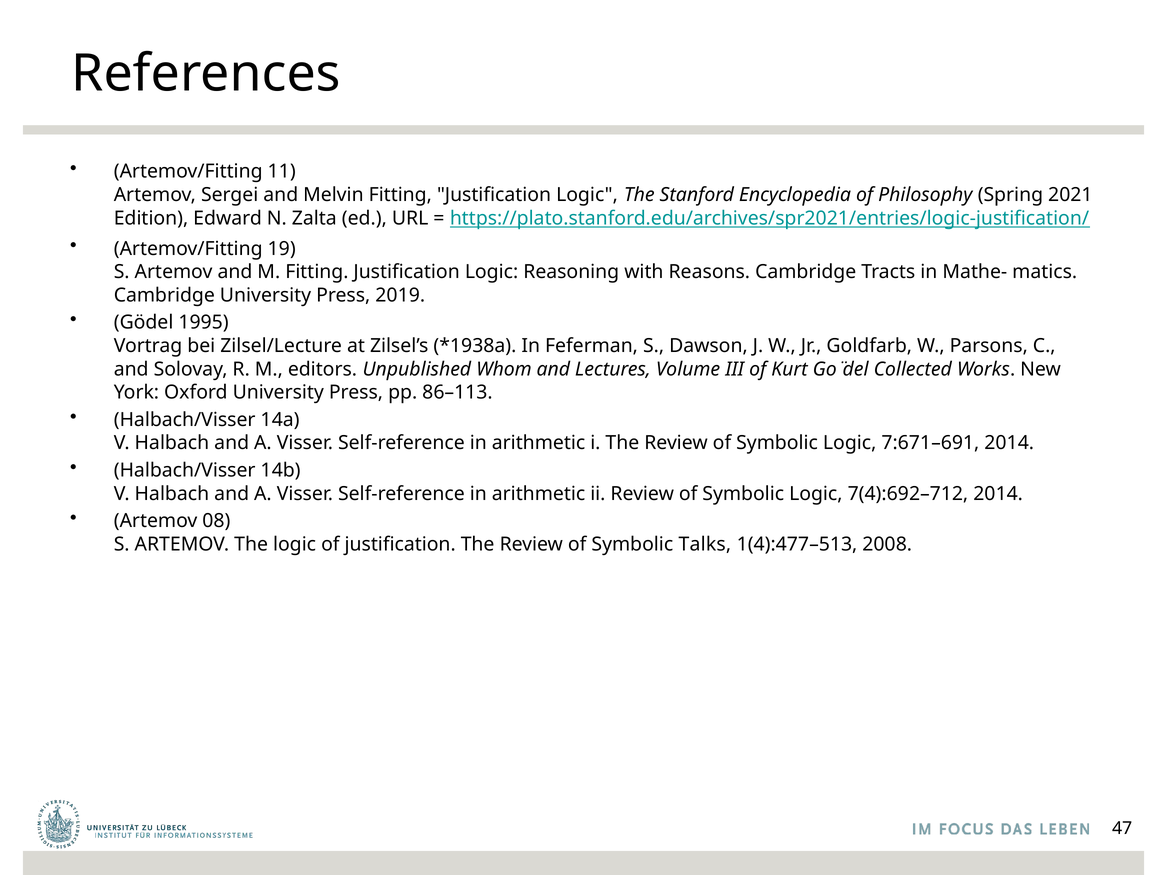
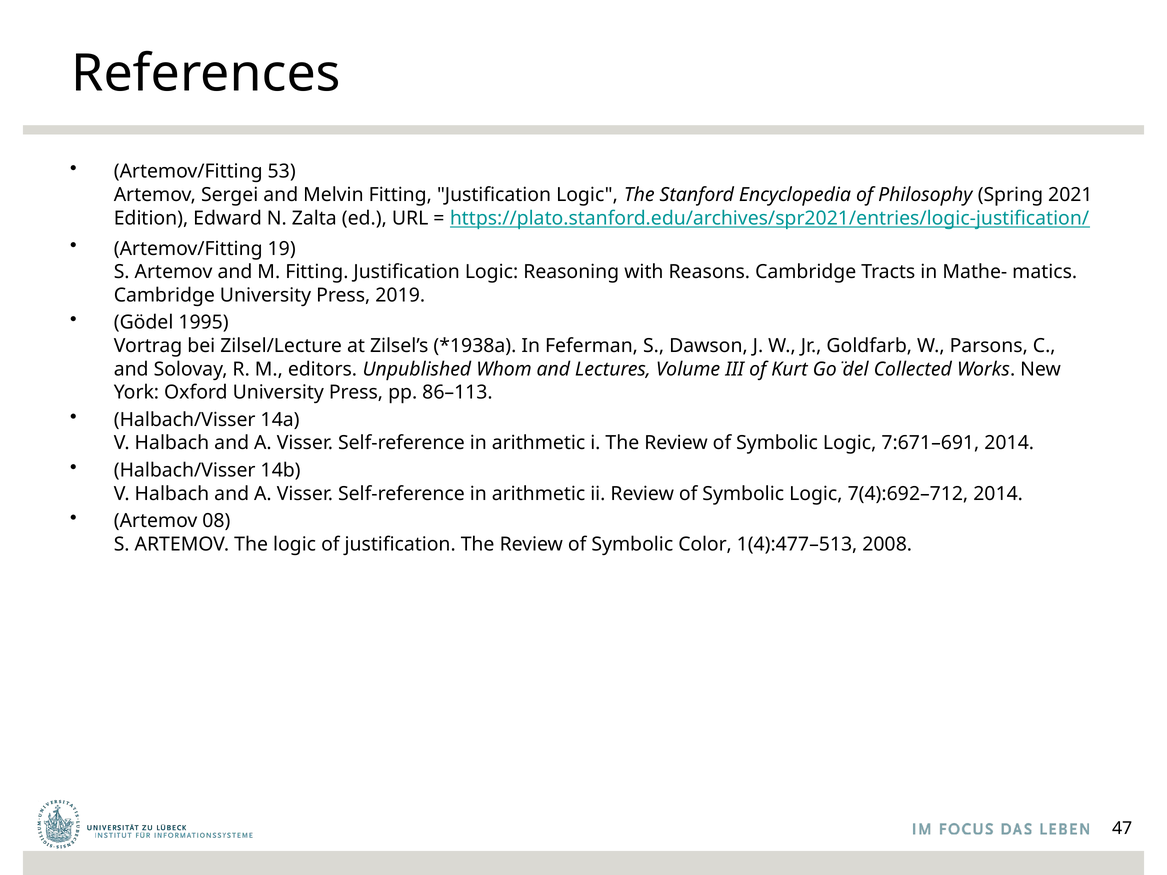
11: 11 -> 53 (282, 172)
Talks: Talks -> Color (705, 544)
